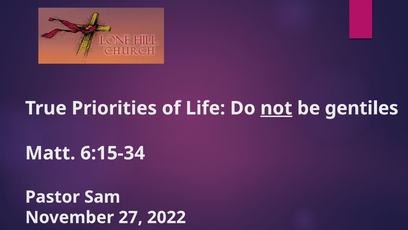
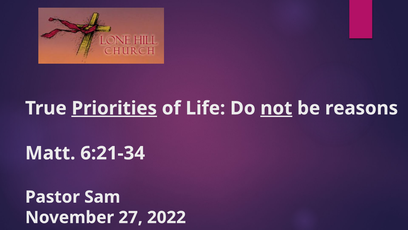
Priorities underline: none -> present (114, 108)
gentiles: gentiles -> reasons (362, 108)
6:15-34: 6:15-34 -> 6:21-34 (113, 153)
